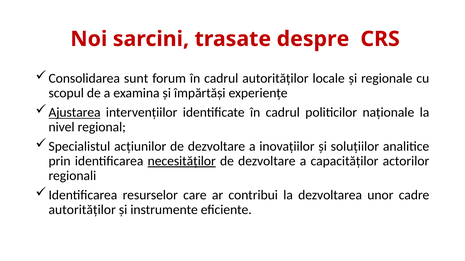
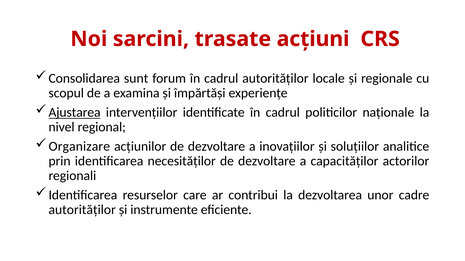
despre: despre -> acțiuni (313, 39)
Specialistul: Specialistul -> Organizare (79, 147)
necesităților underline: present -> none (182, 161)
